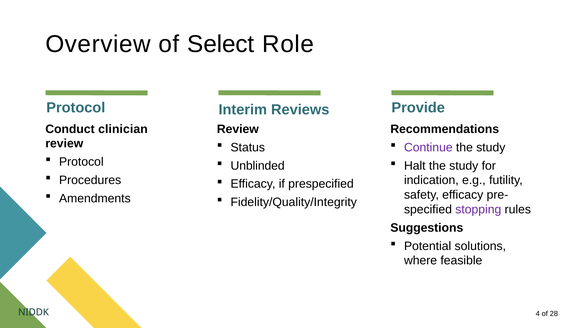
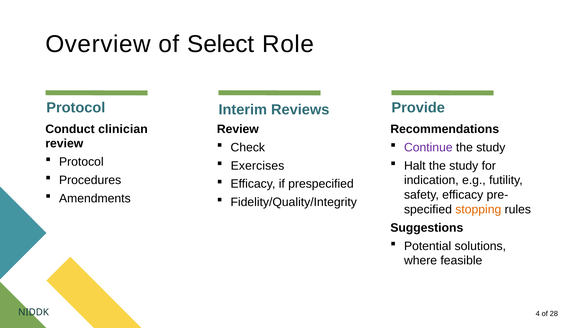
Status: Status -> Check (248, 147)
Unblinded: Unblinded -> Exercises (258, 166)
stopping colour: purple -> orange (478, 209)
